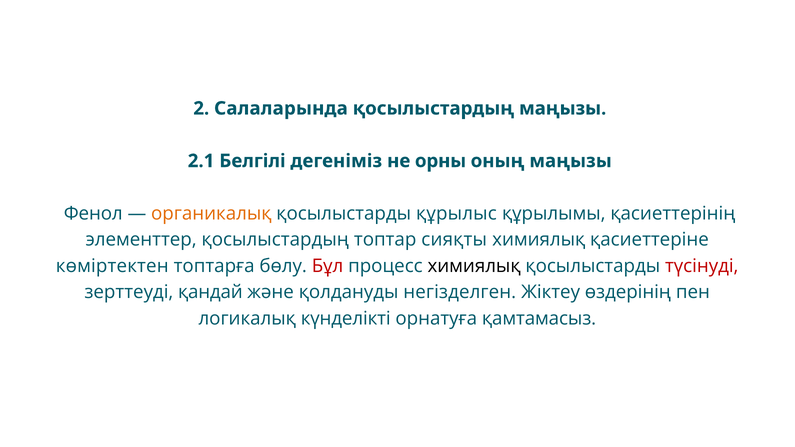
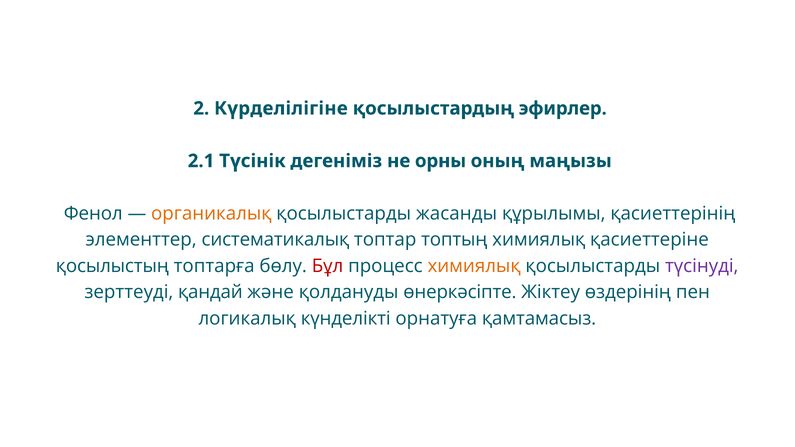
Салаларында: Салаларында -> Күрделілігіне (281, 108)
қосылыстардың маңызы: маңызы -> эфирлер (563, 108)
Белгілі: Белгілі -> Түсінік (252, 161)
құрылыс: құрылыс -> жасанды (456, 214)
элементтер қосылыстардың: қосылыстардың -> систематикалық (275, 240)
сияқты: сияқты -> топтың (454, 240)
көміртектен: көміртектен -> қосылыстың (112, 266)
химиялық colour: black -> orange (474, 266)
түсінуді colour: red -> purple (702, 266)
негізделген: негізделген -> өнеркәсіпте (460, 292)
